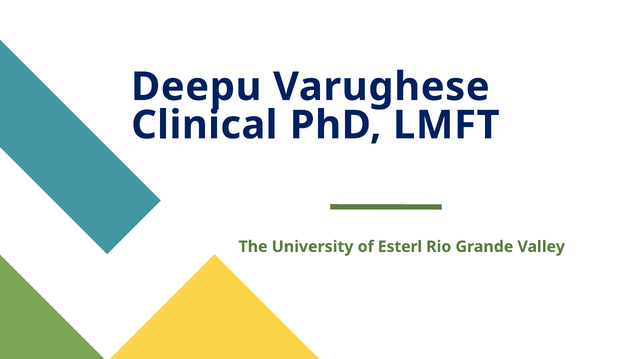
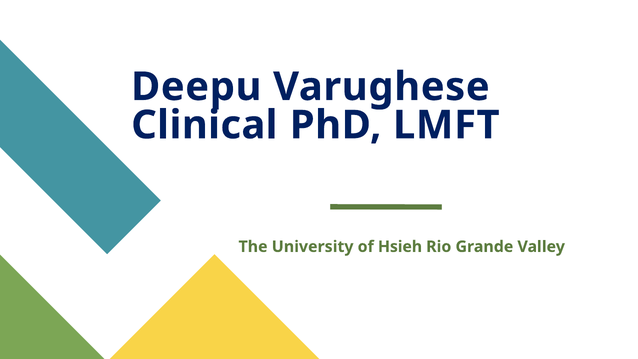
Esterl: Esterl -> Hsieh (400, 247)
